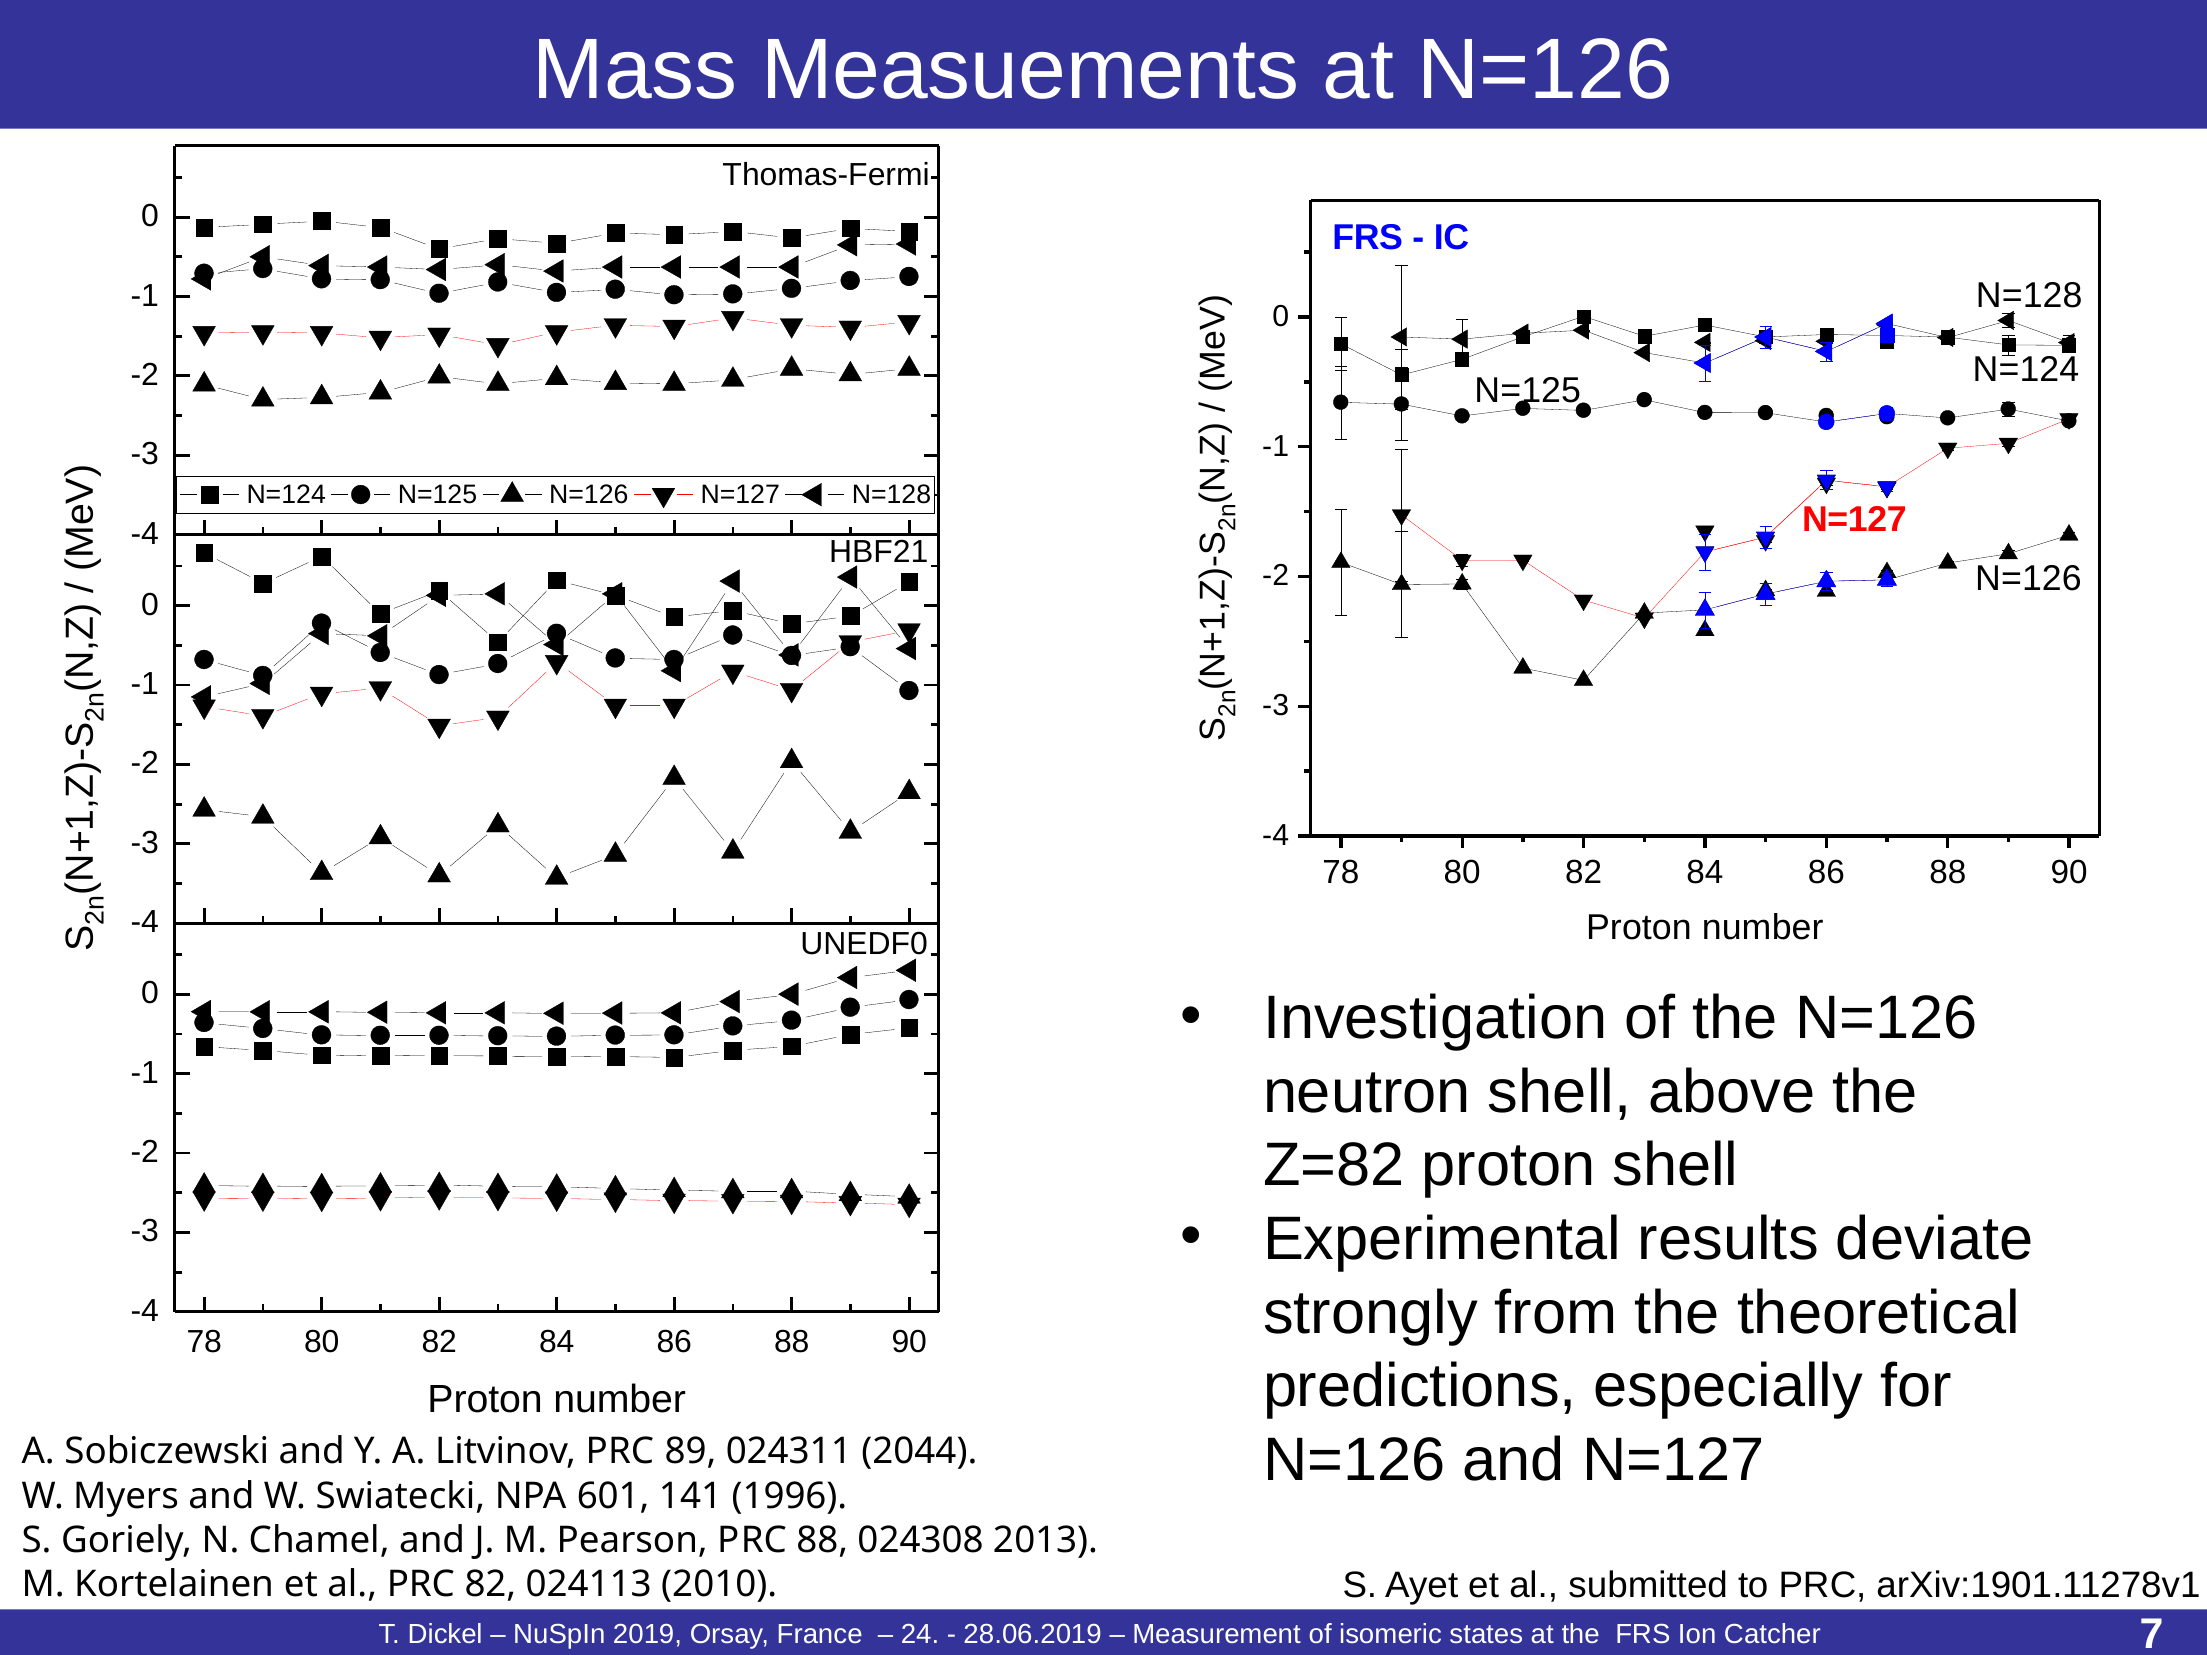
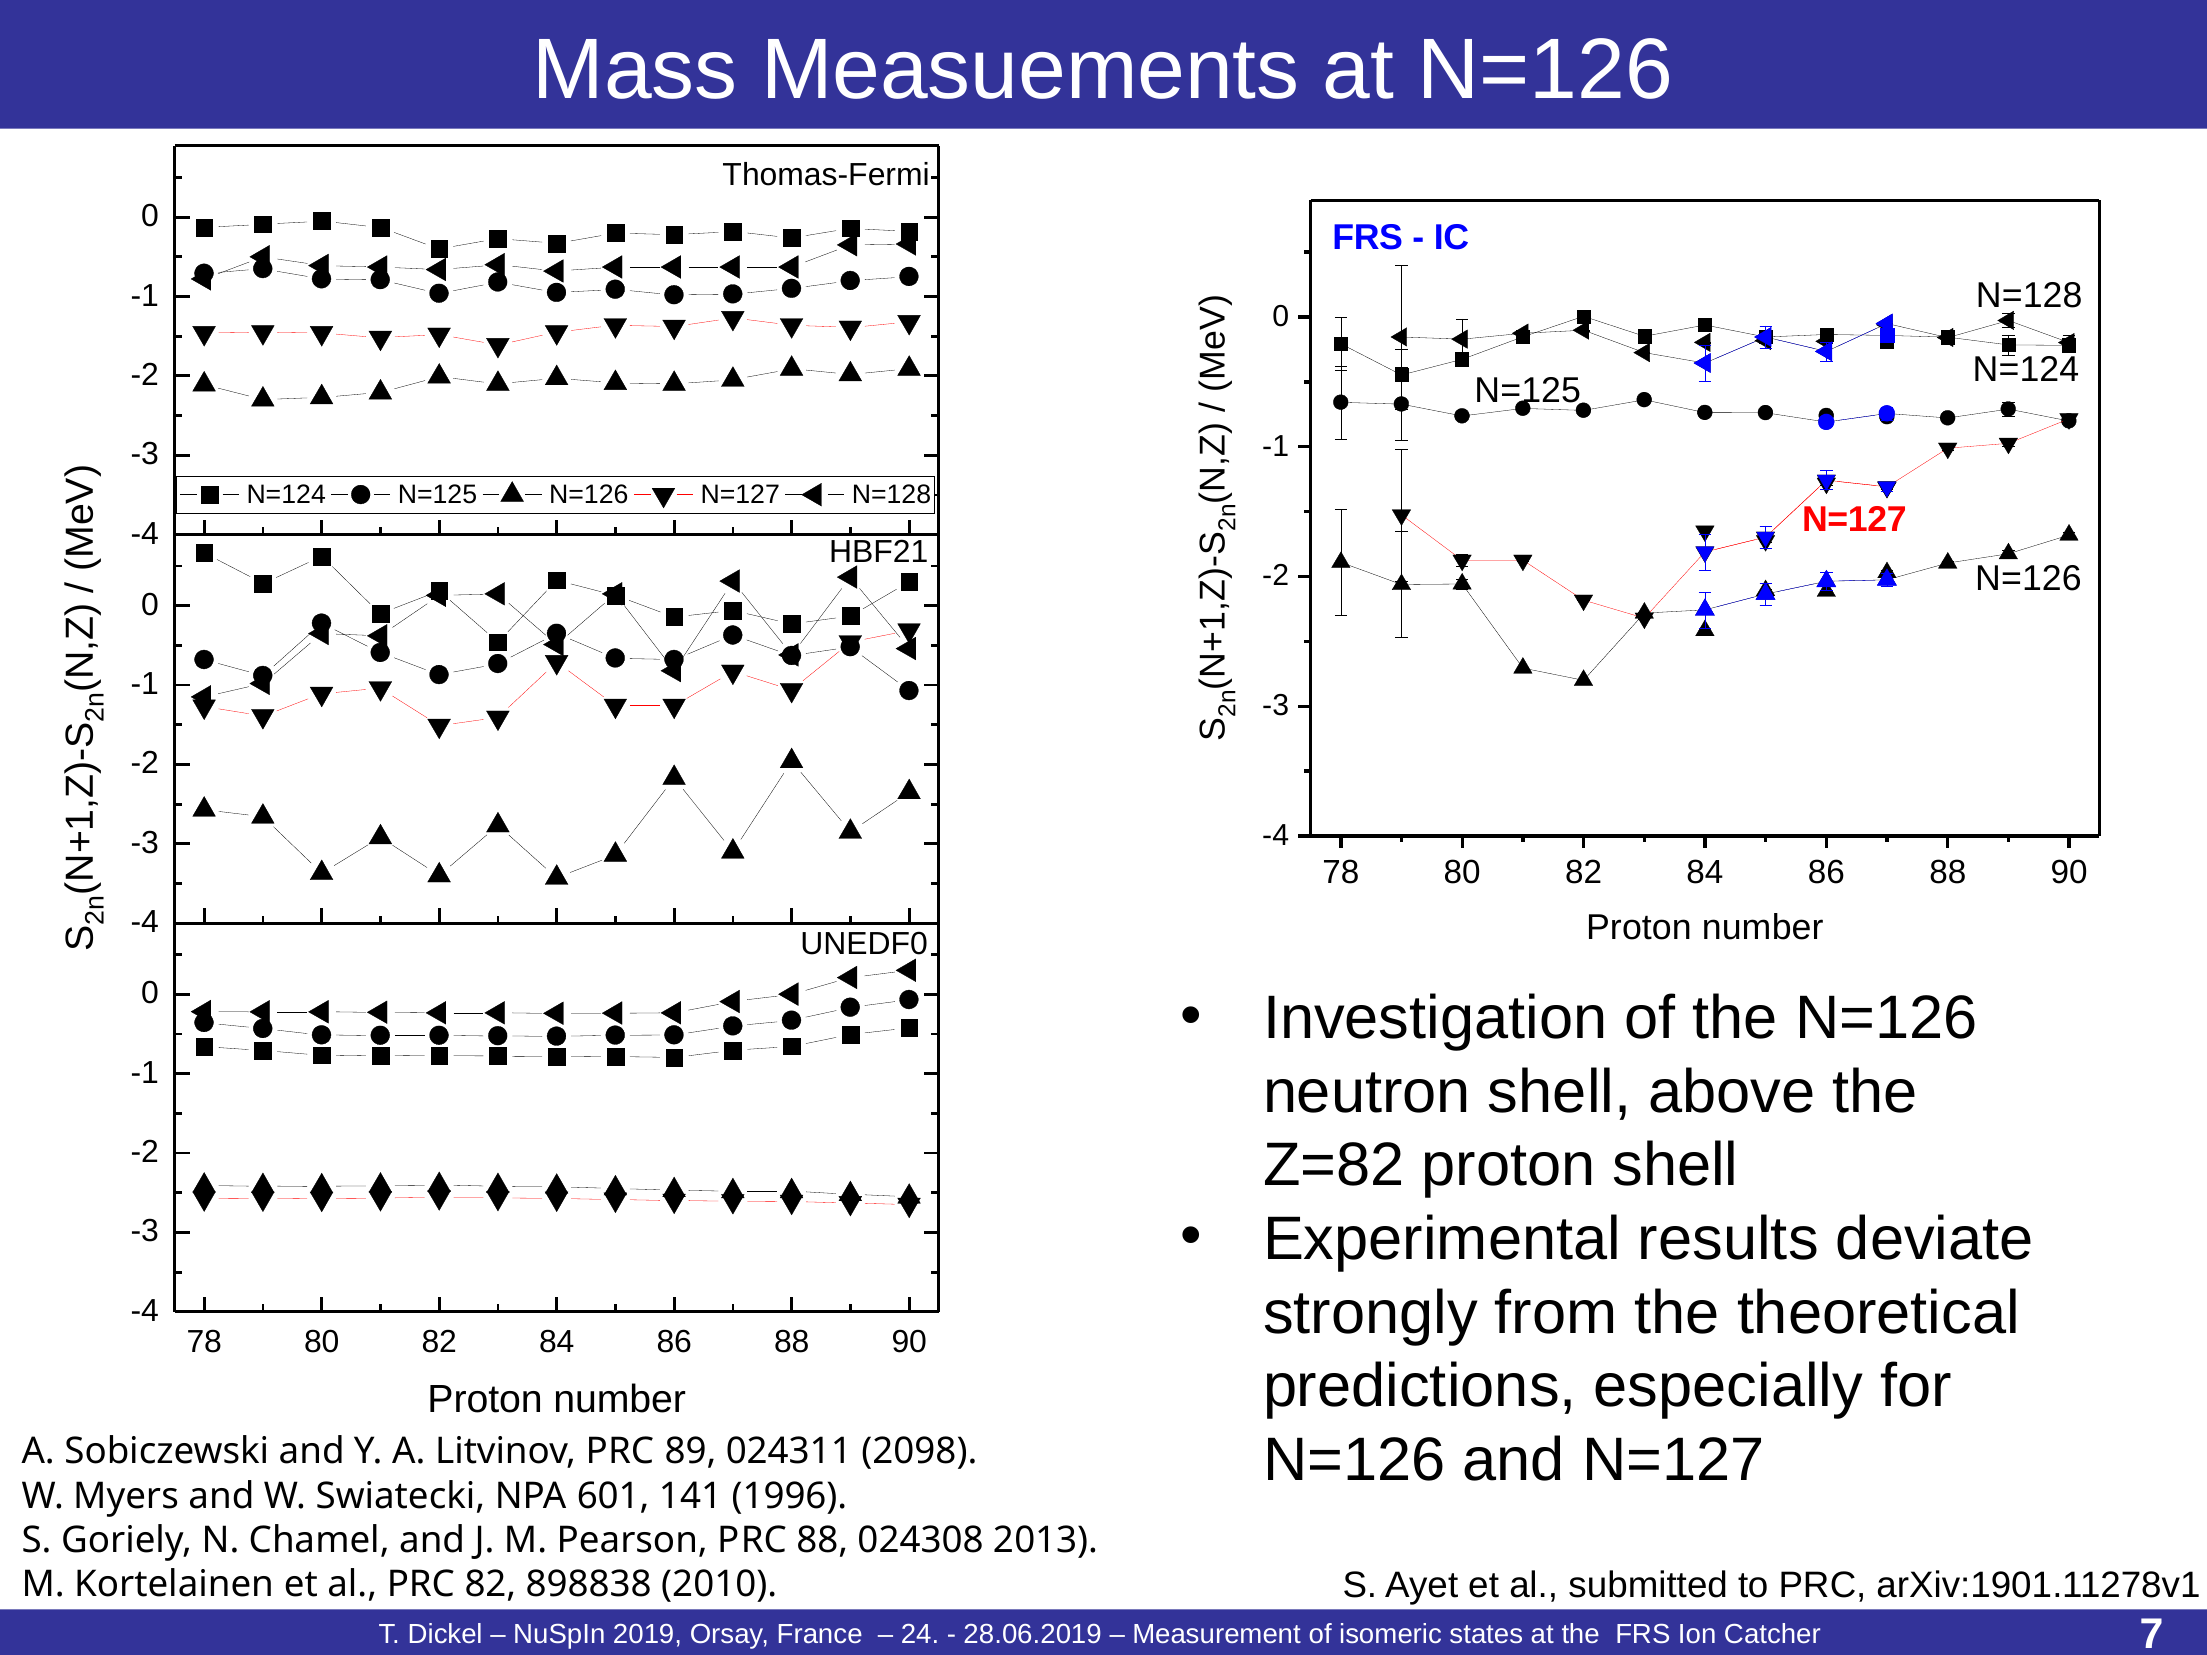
2044: 2044 -> 2098 (919, 1452)
024113: 024113 -> 898838 (589, 1584)
